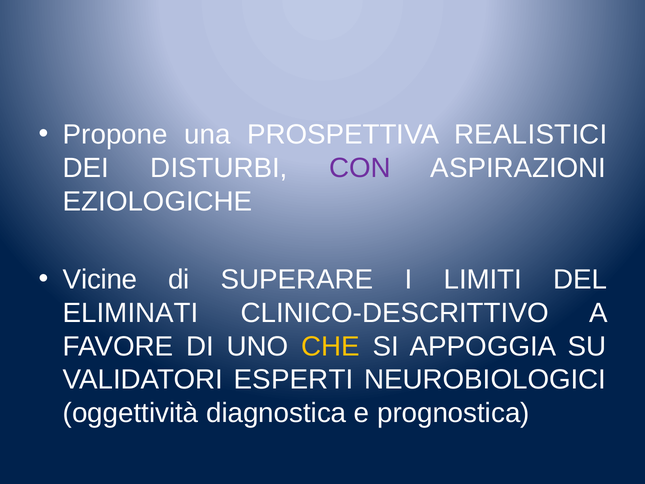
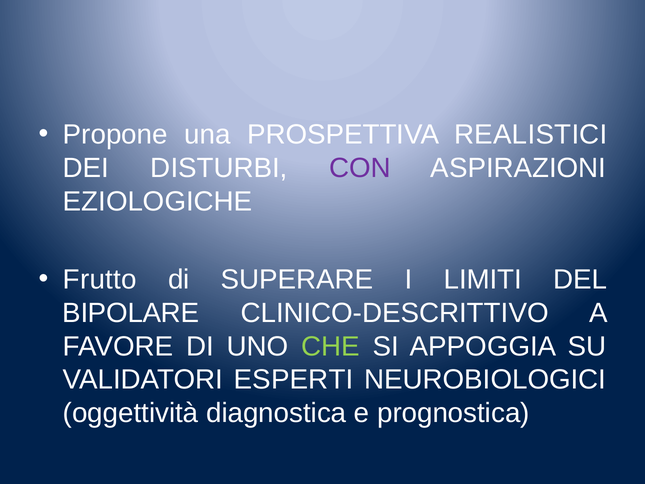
Vicine: Vicine -> Frutto (100, 280)
ELIMINATI: ELIMINATI -> BIPOLARE (131, 313)
CHE colour: yellow -> light green (330, 346)
